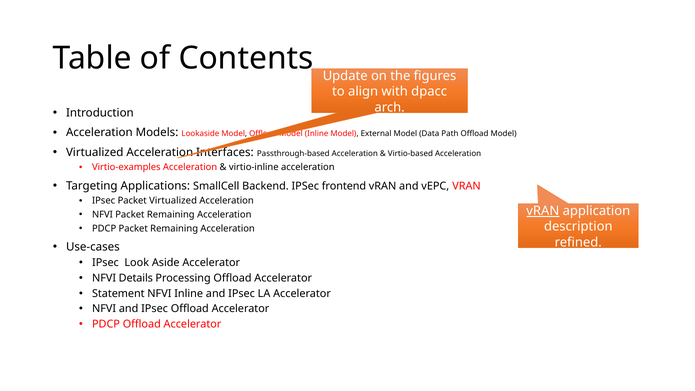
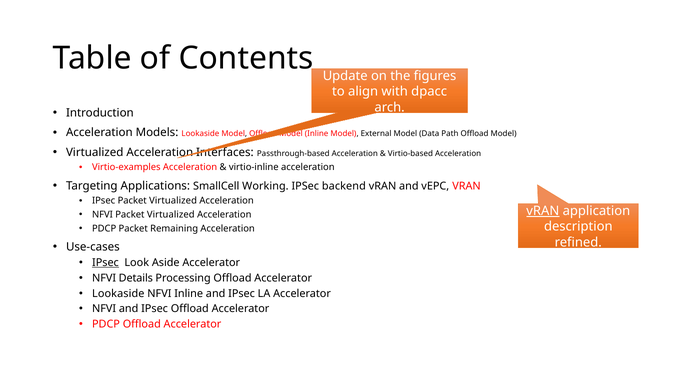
Backend: Backend -> Working (265, 186)
frontend: frontend -> backend (344, 186)
NFVI Packet Remaining: Remaining -> Virtualized (171, 215)
IPsec underline: none -> present (105, 263)
Statement: Statement -> Lookaside (118, 293)
